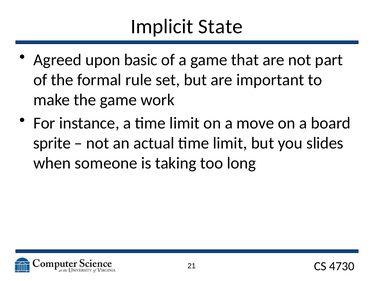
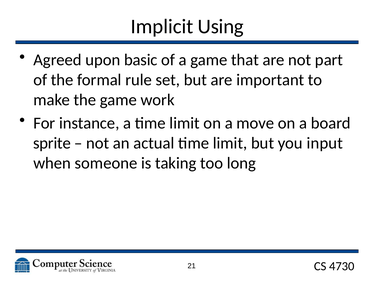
State: State -> Using (221, 26)
slides: slides -> input (325, 143)
